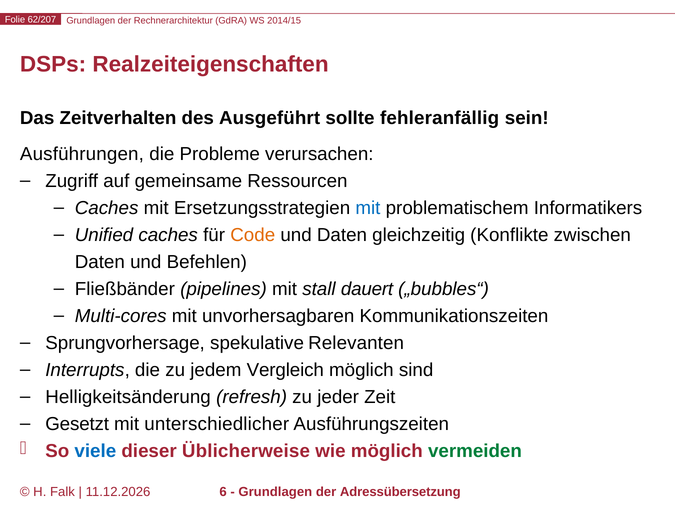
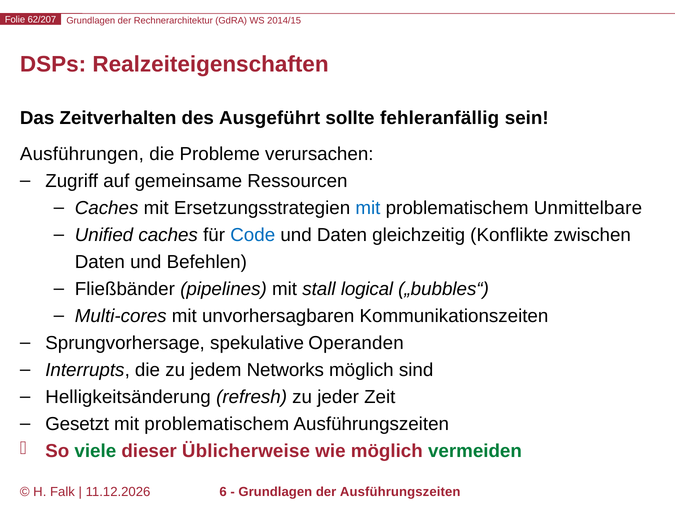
Informatikers: Informatikers -> Unmittelbare (588, 208)
Code colour: orange -> blue (253, 235)
dauert: dauert -> logical (367, 289)
Relevanten: Relevanten -> Operanden (356, 343)
Vergleich: Vergleich -> Networks (285, 370)
unterschiedlicher: unterschiedlicher -> problematischem (217, 424)
viele colour: blue -> green (95, 451)
der Adressübersetzung: Adressübersetzung -> Ausführungszeiten (400, 492)
